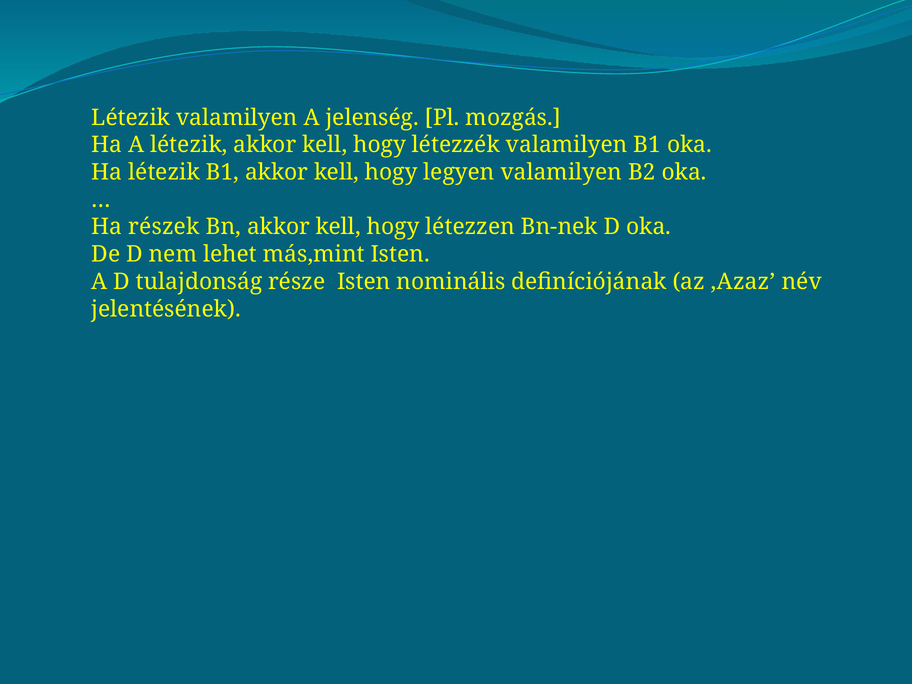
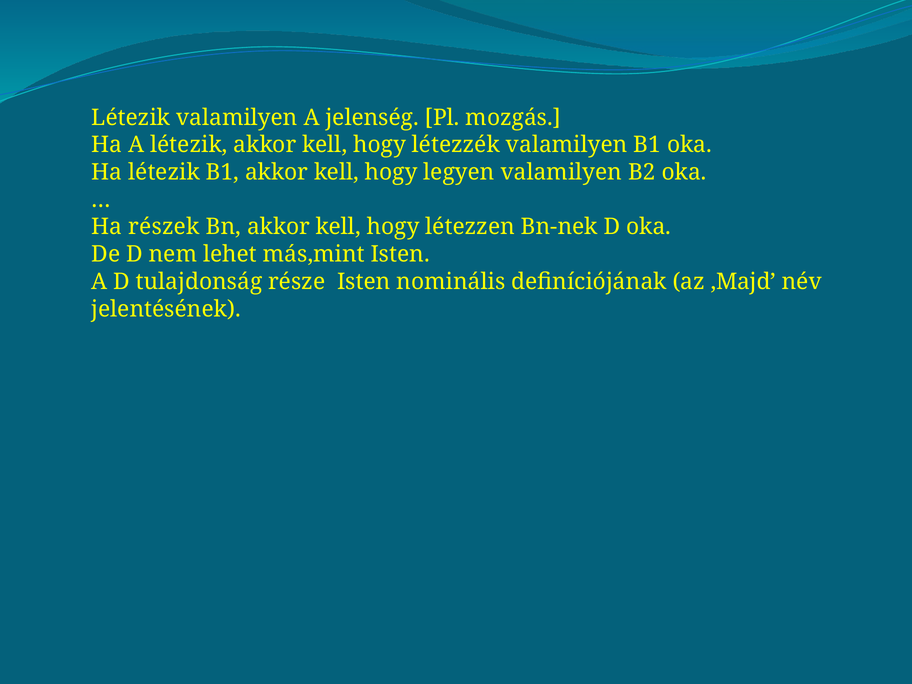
‚Azaz: ‚Azaz -> ‚Majd (743, 282)
